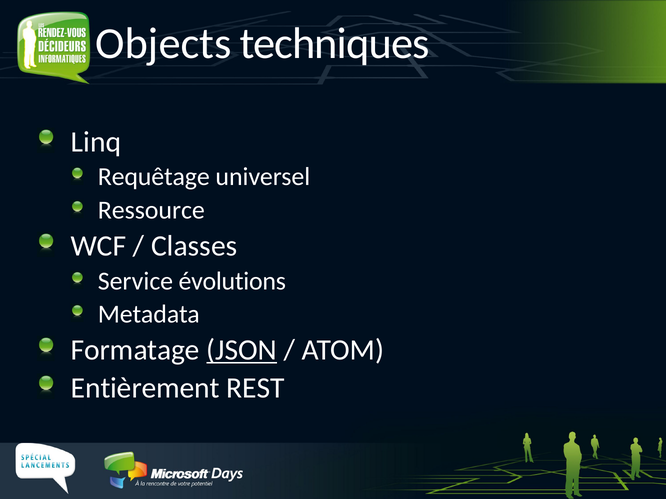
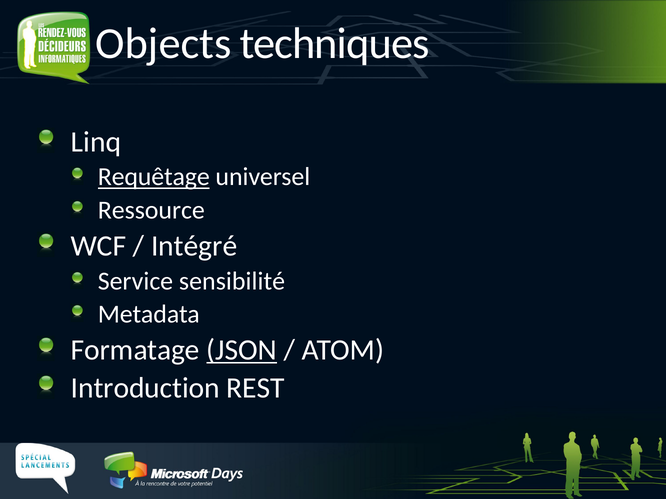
Requêtage underline: none -> present (154, 177)
Classes: Classes -> Intégré (194, 246)
évolutions: évolutions -> sensibilité (232, 281)
Entièrement: Entièrement -> Introduction (145, 388)
